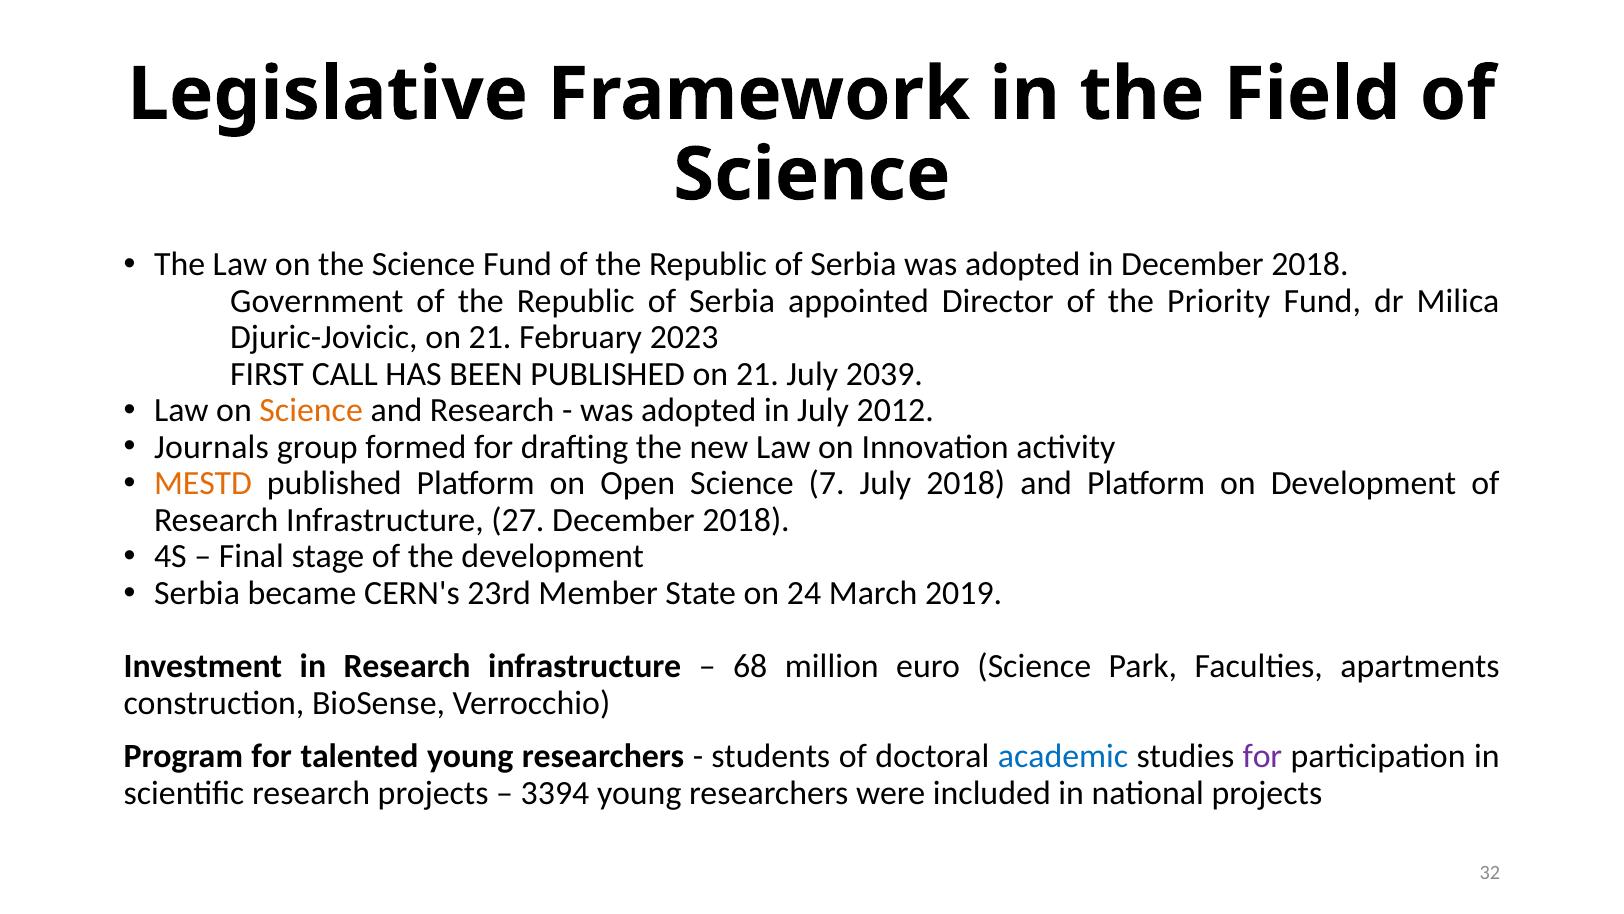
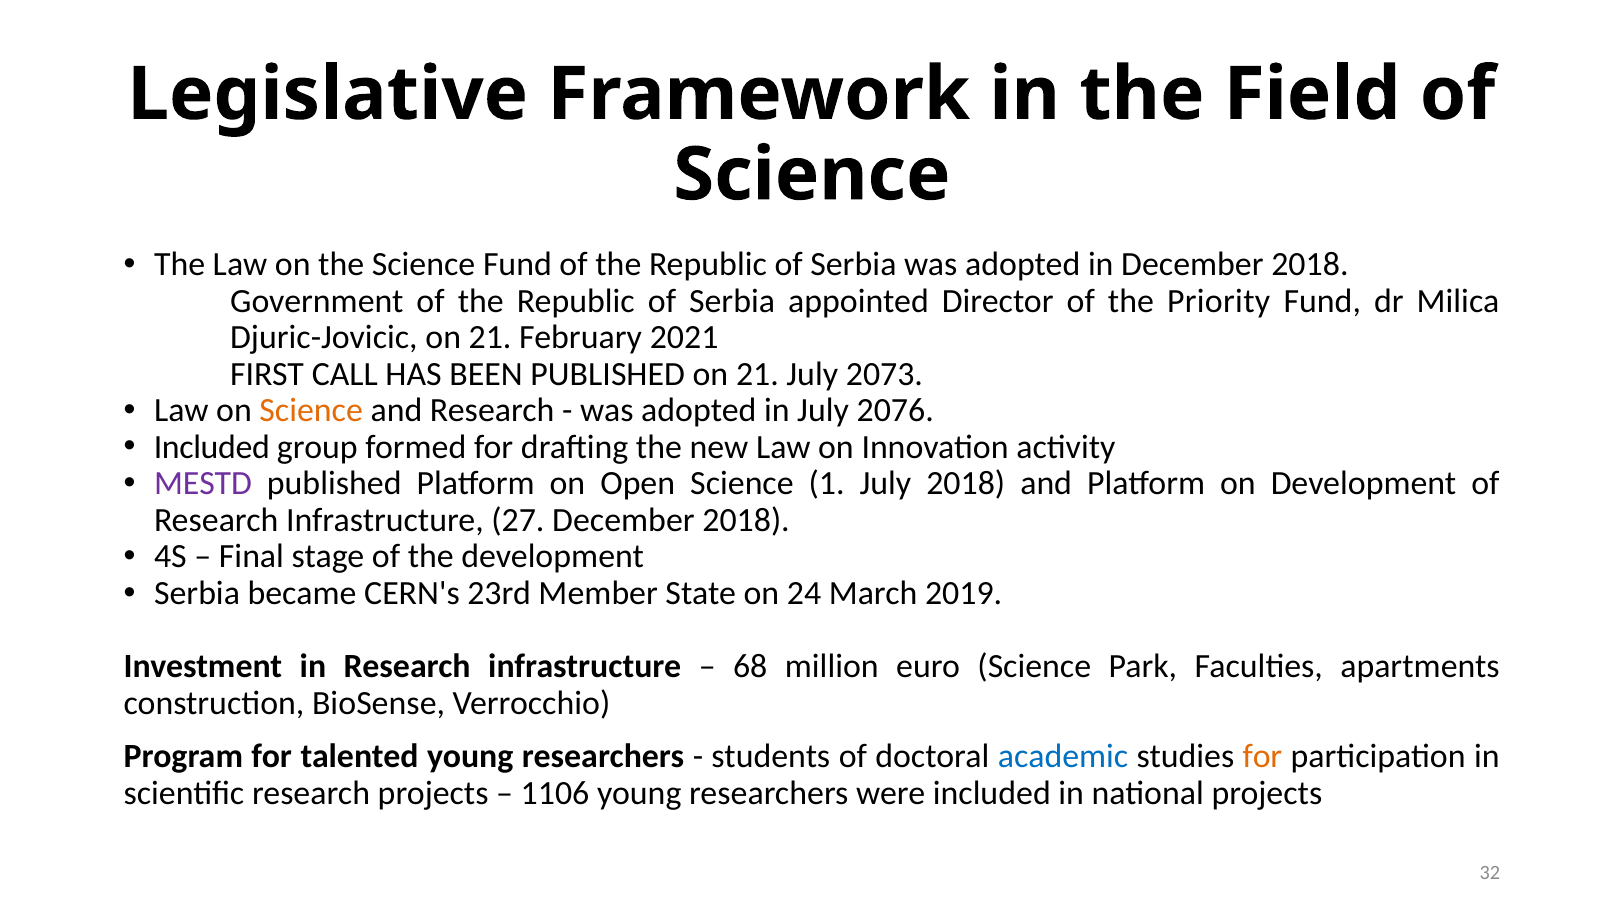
2023: 2023 -> 2021 (684, 337)
2039: 2039 -> 2073 (884, 374)
2012: 2012 -> 2076 (895, 410)
Journals: Journals -> Included (212, 447)
MESTD colour: orange -> purple (203, 483)
7: 7 -> 1 (827, 483)
for colour: purple -> orange (1262, 756)
3394: 3394 -> 1106 (555, 793)
